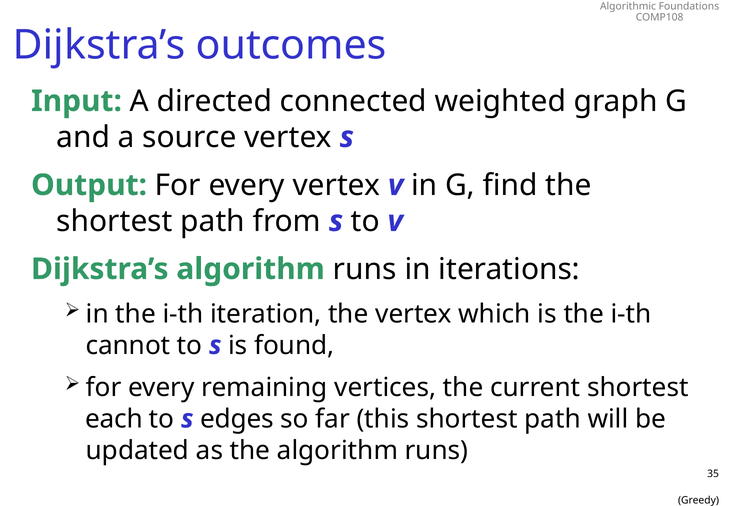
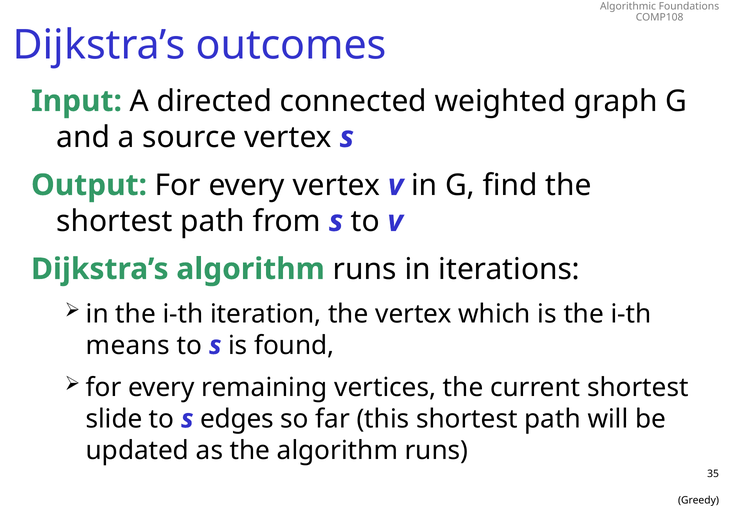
cannot: cannot -> means (128, 345)
each: each -> slide (114, 418)
